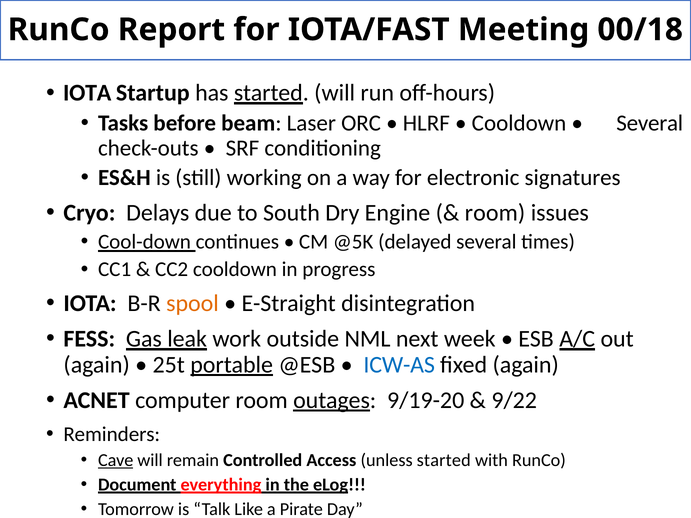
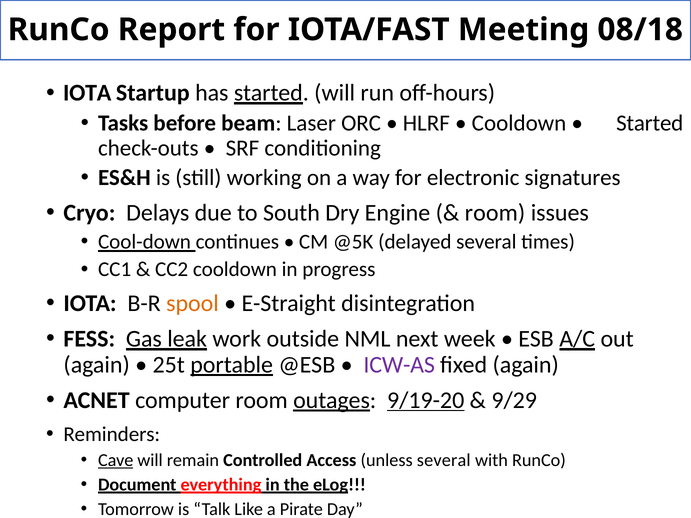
00/18: 00/18 -> 08/18 (640, 30)
Several: Several -> Started (650, 123)
ICW-AS colour: blue -> purple (399, 365)
9/19-20 underline: none -> present (426, 400)
9/22: 9/22 -> 9/29 (514, 400)
unless started: started -> several (444, 460)
